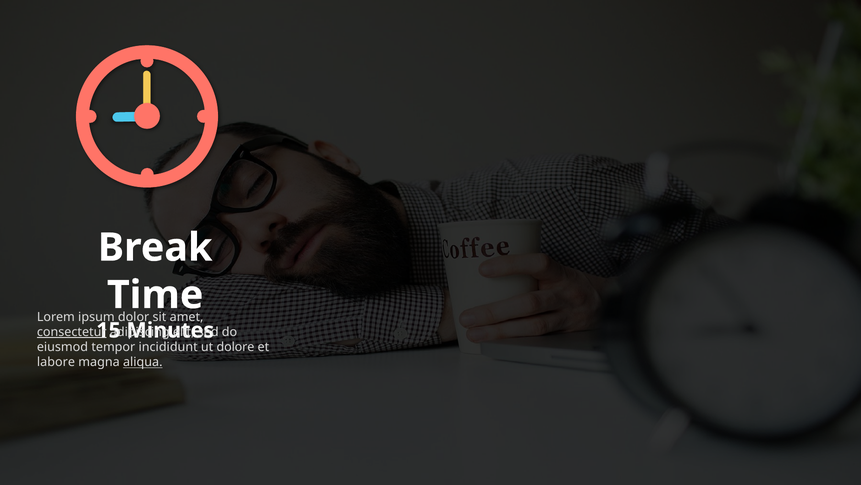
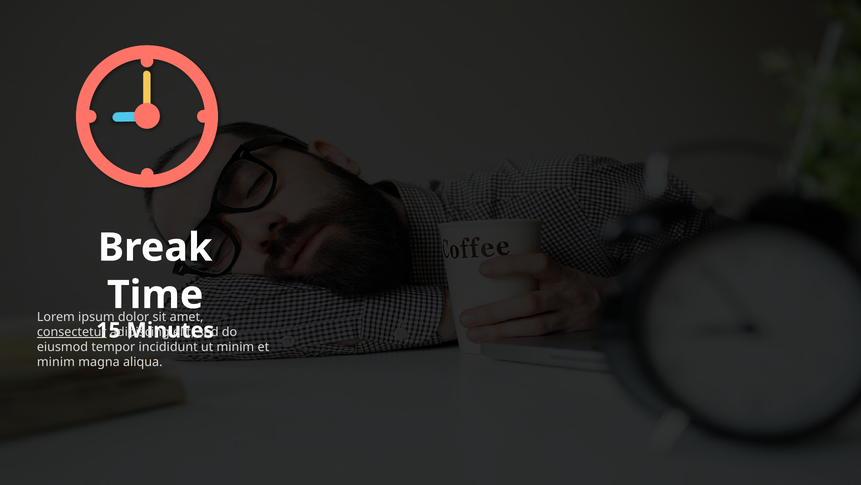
dolore: dolore -> minim (235, 347)
labore: labore -> minim (56, 362)
aliqua underline: present -> none (143, 362)
